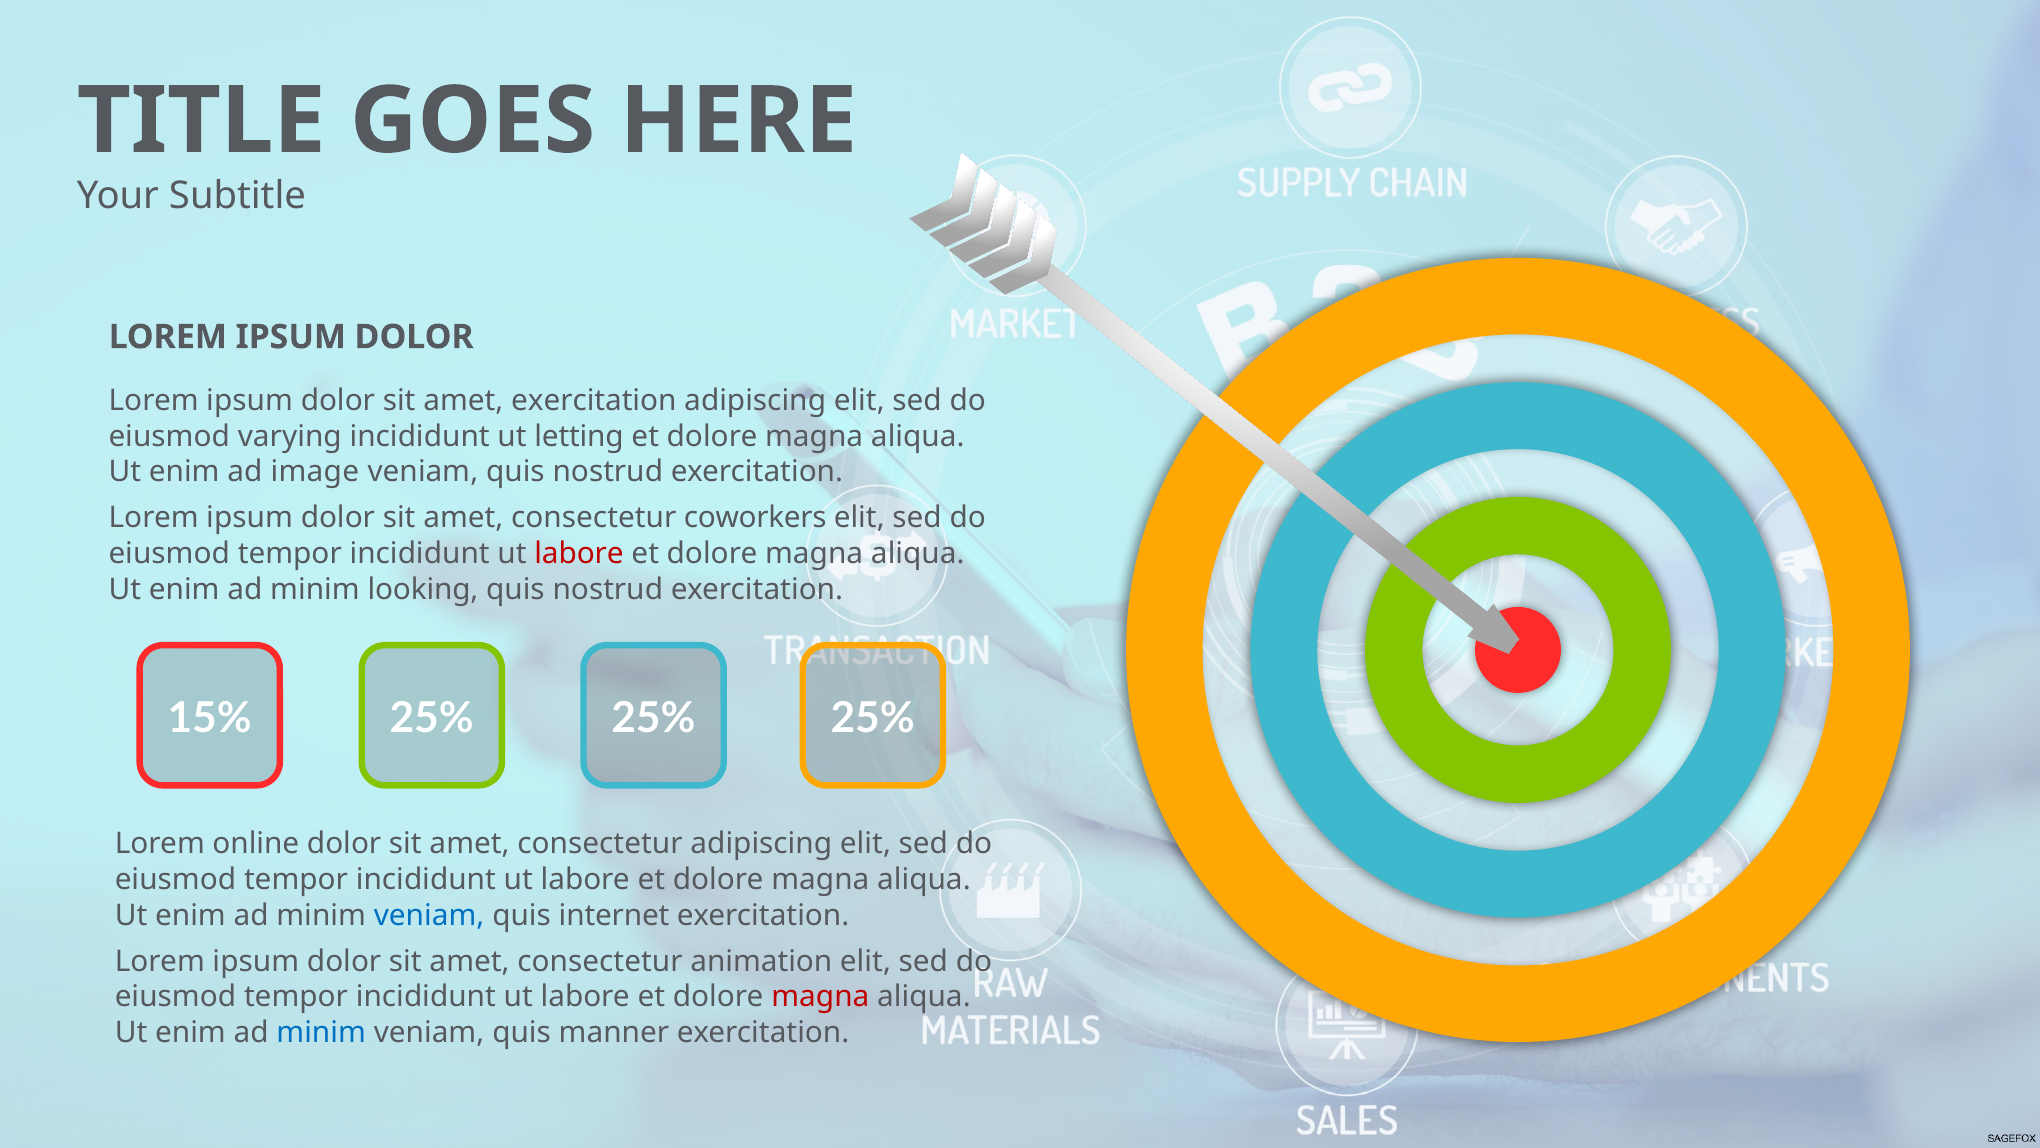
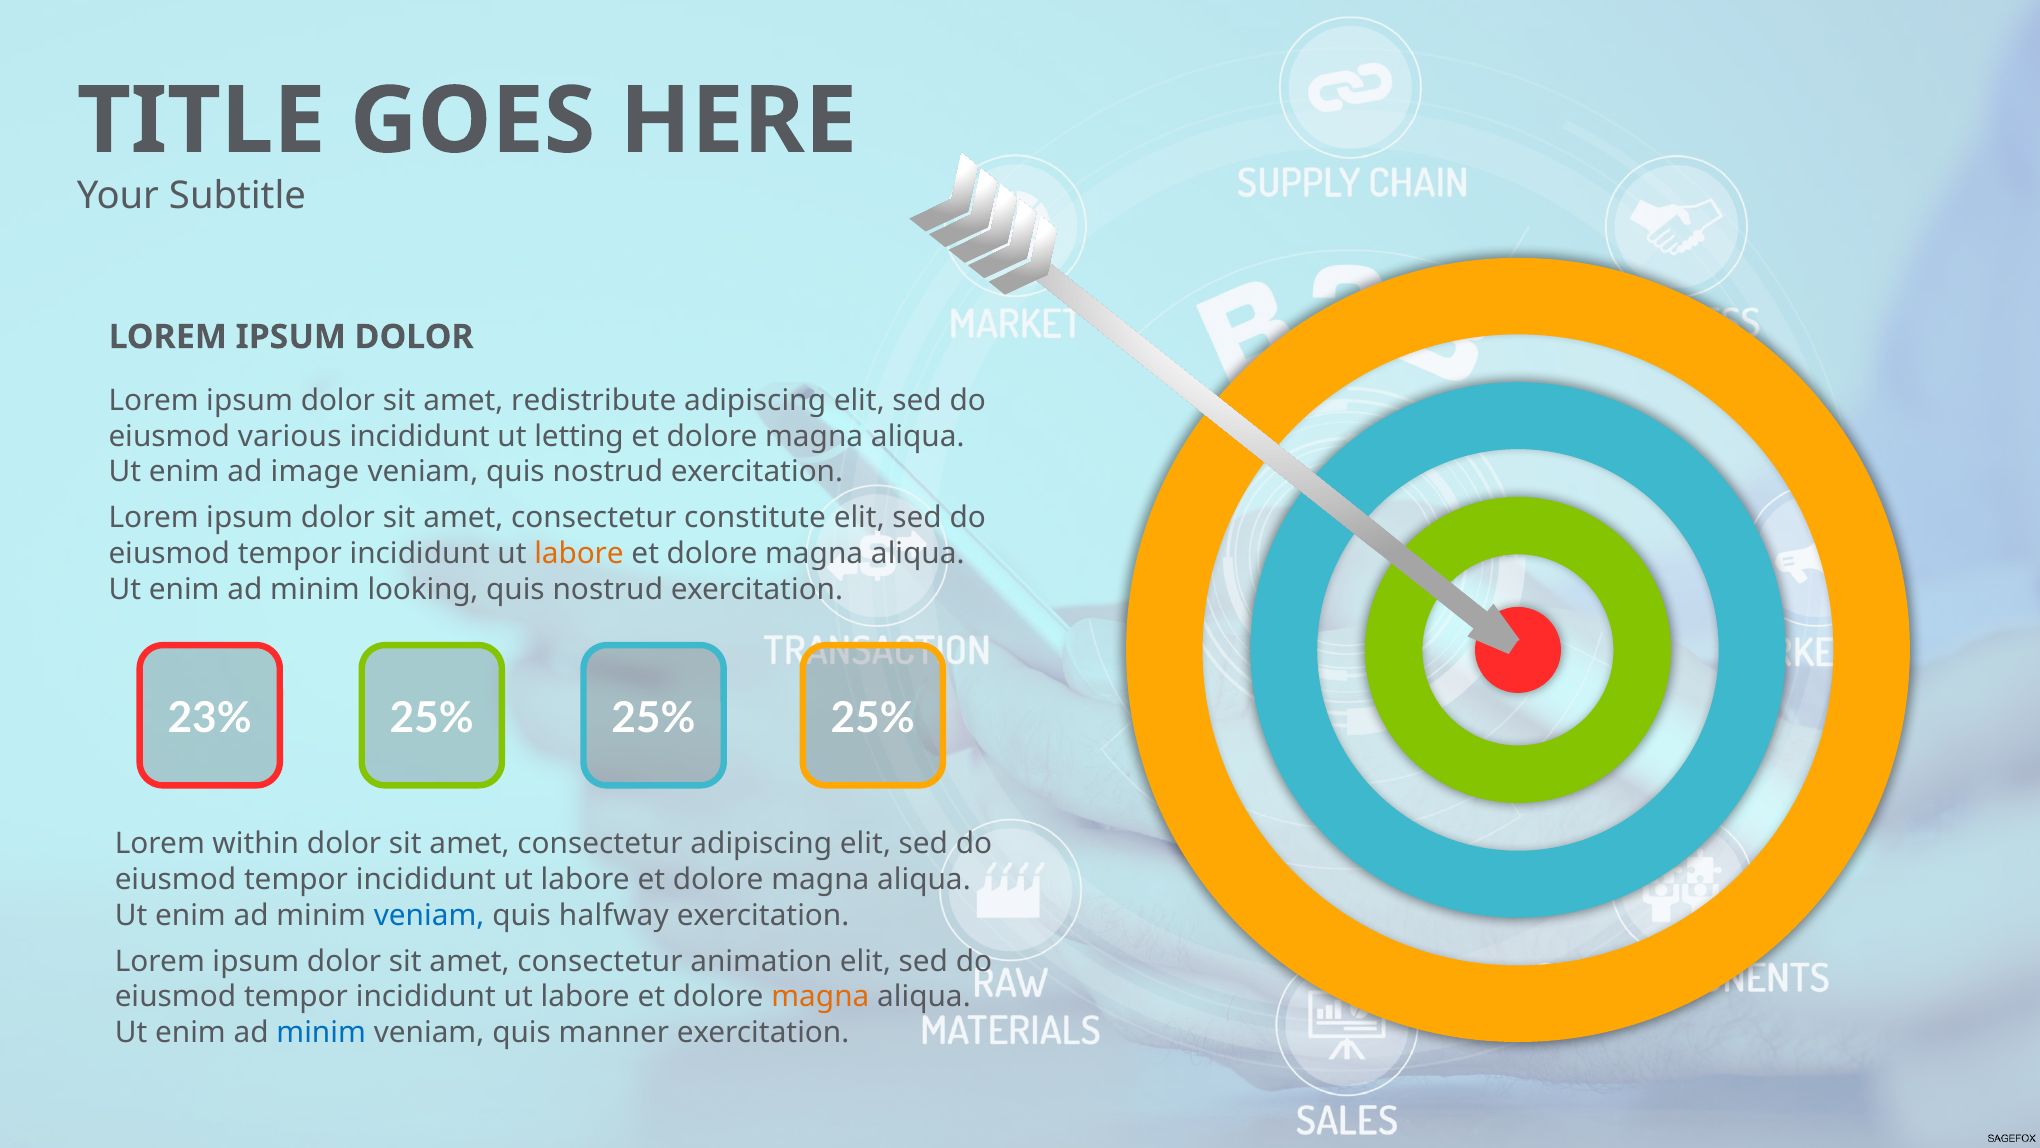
amet exercitation: exercitation -> redistribute (594, 400)
varying: varying -> various (290, 436)
coworkers: coworkers -> constitute (755, 518)
labore colour: red -> orange (579, 553)
15%: 15% -> 23% (210, 718)
online: online -> within (256, 843)
internet: internet -> halfway (614, 915)
magna colour: red -> orange (820, 997)
